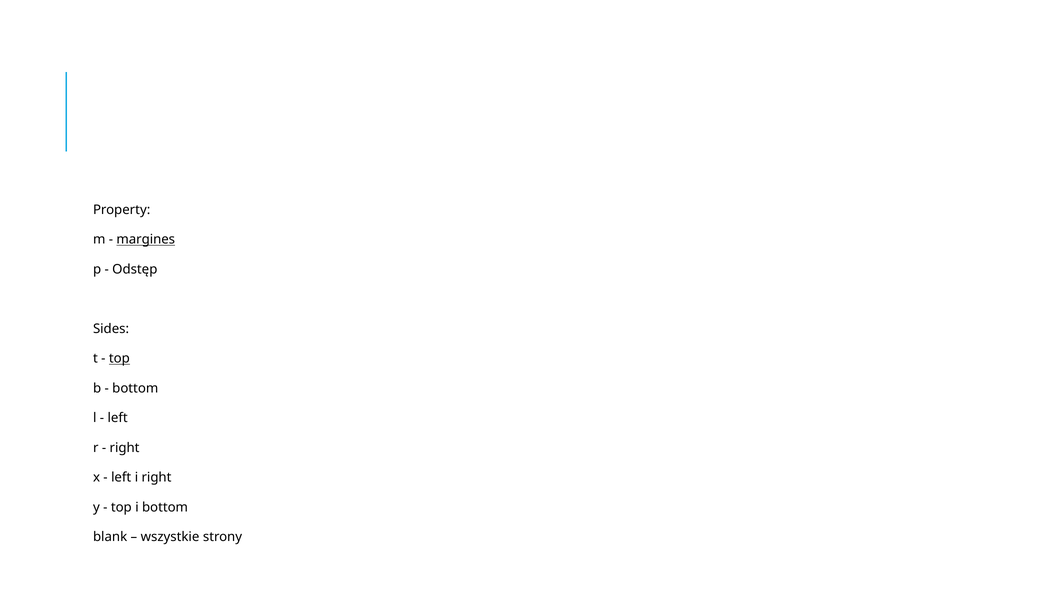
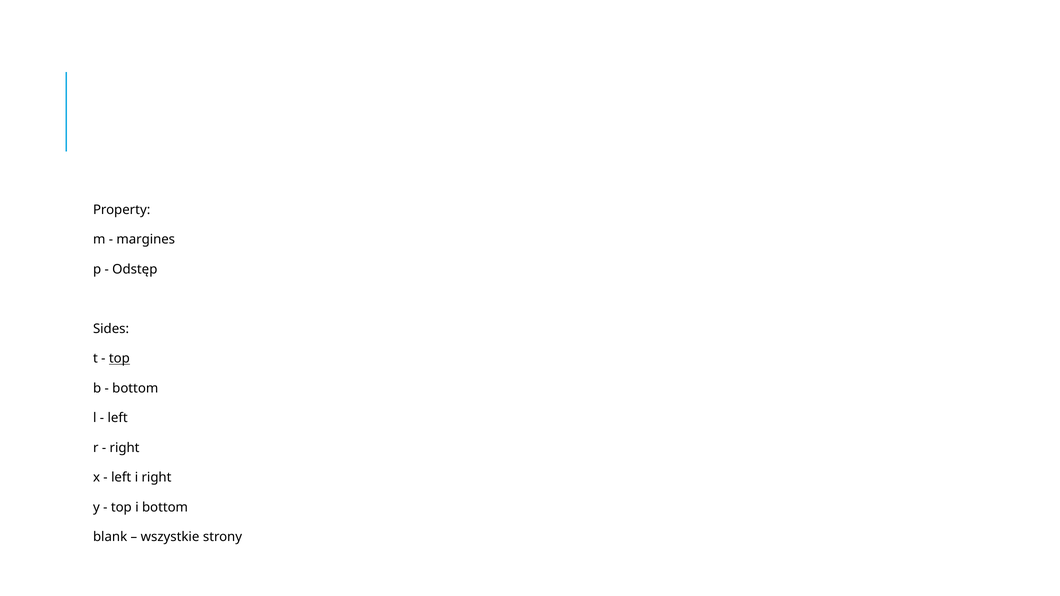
margines underline: present -> none (146, 240)
